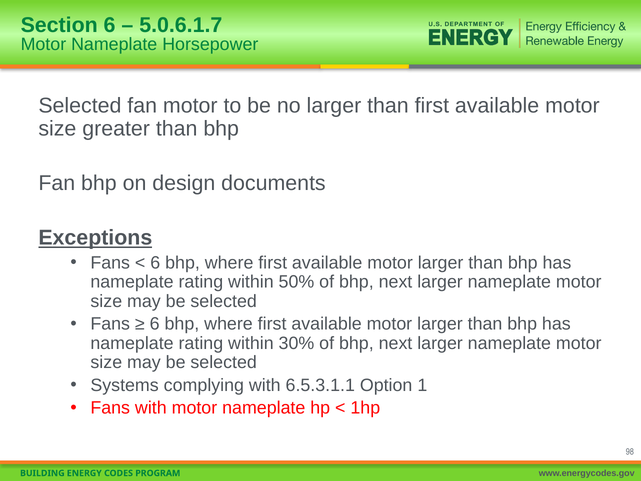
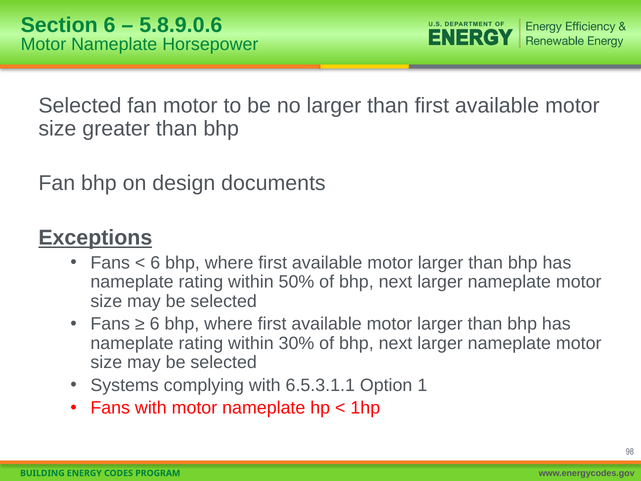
5.0.6.1.7: 5.0.6.1.7 -> 5.8.9.0.6 (181, 25)
